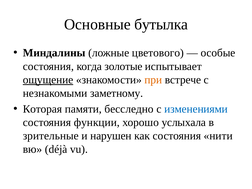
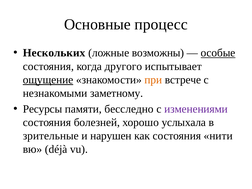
бутылка: бутылка -> процесс (161, 24)
Миндалины: Миндалины -> Нескольких (54, 53)
цветового: цветового -> возможны (158, 53)
особые underline: none -> present (218, 53)
золотые: золотые -> другого (123, 66)
Которая: Которая -> Ресурсы (43, 109)
изменениями colour: blue -> purple (196, 109)
функции: функции -> болезней (97, 122)
